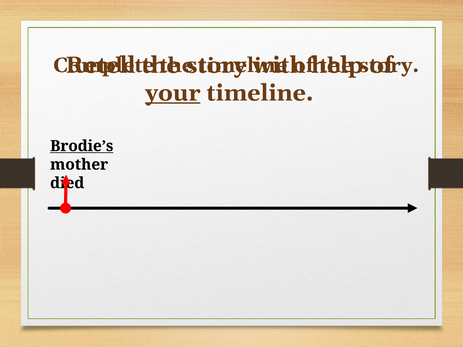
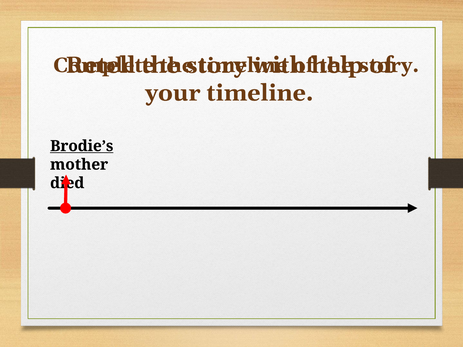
your underline: present -> none (173, 93)
